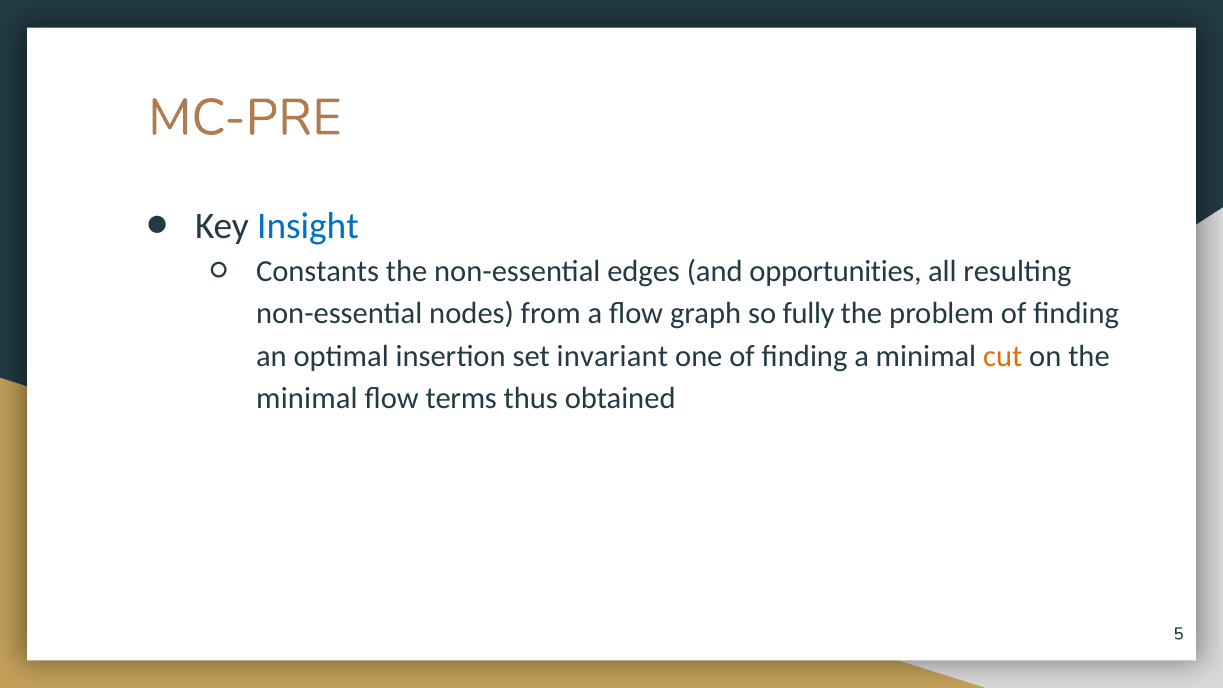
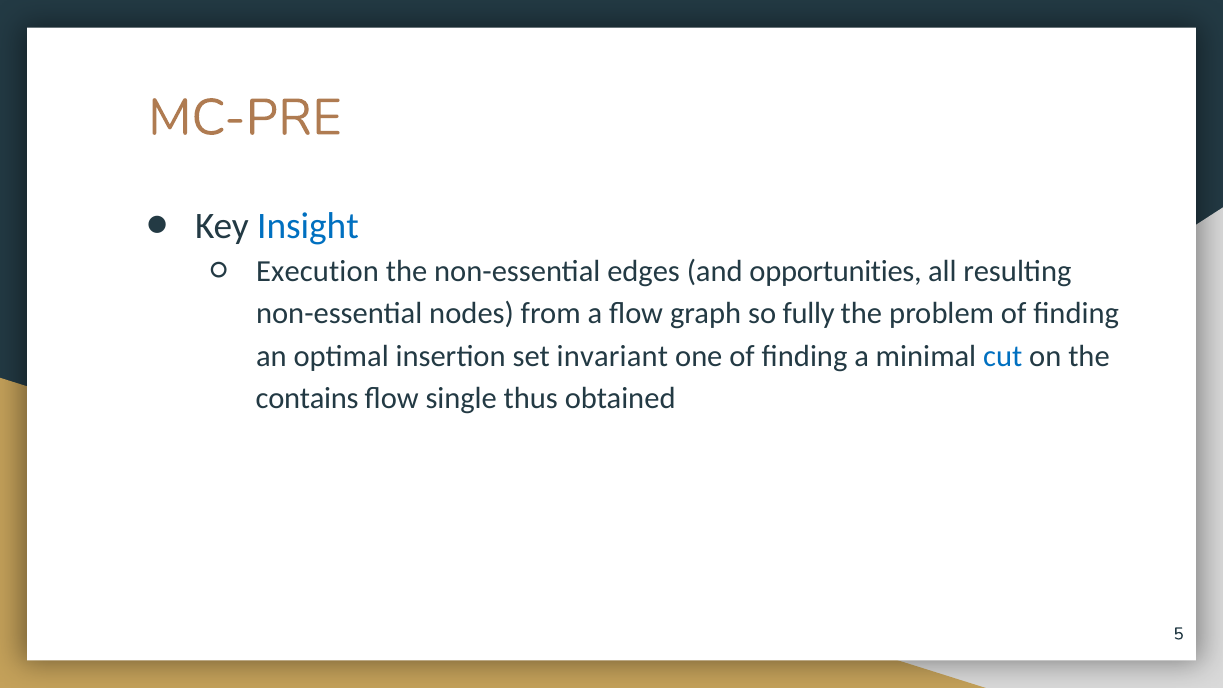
Constants: Constants -> Execution (318, 272)
cut colour: orange -> blue (1003, 356)
minimal: minimal -> contains (307, 398)
terms: terms -> single (461, 398)
